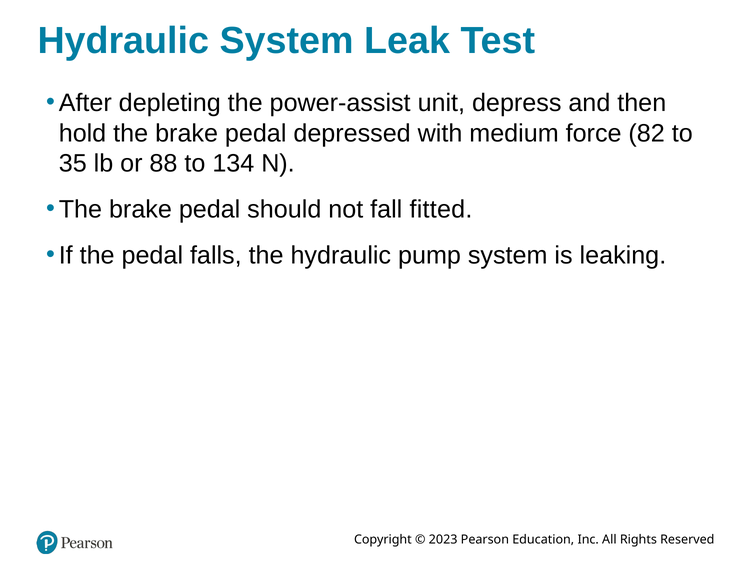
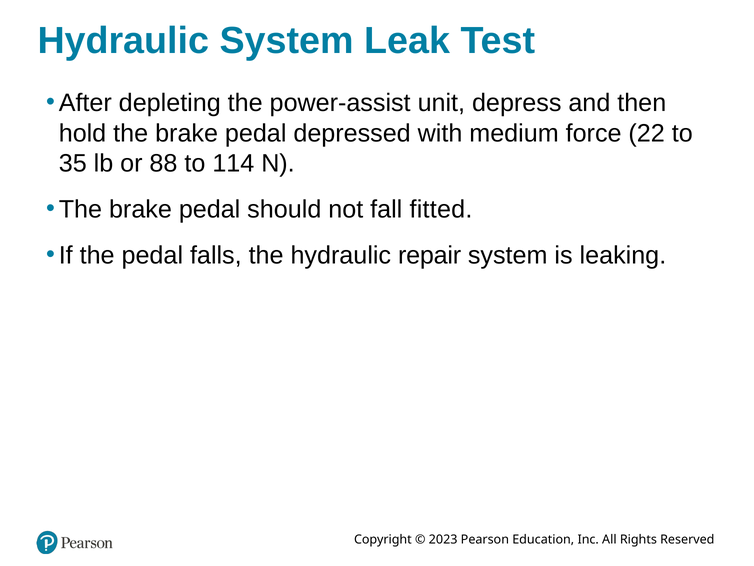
82: 82 -> 22 (647, 133)
134: 134 -> 114 (233, 163)
pump: pump -> repair (430, 255)
